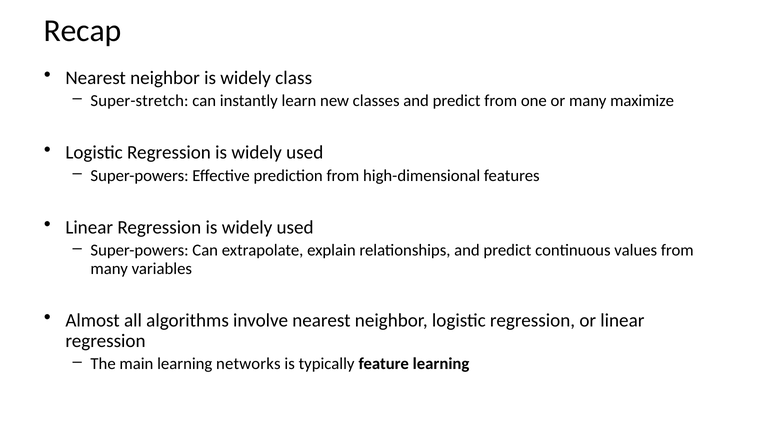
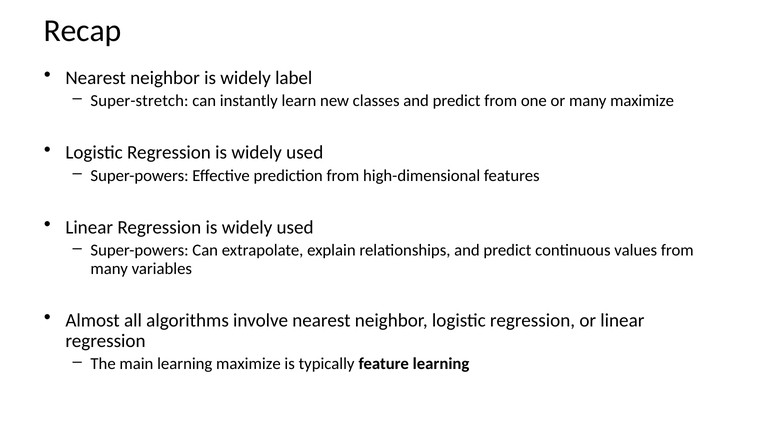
class: class -> label (294, 78)
learning networks: networks -> maximize (248, 364)
